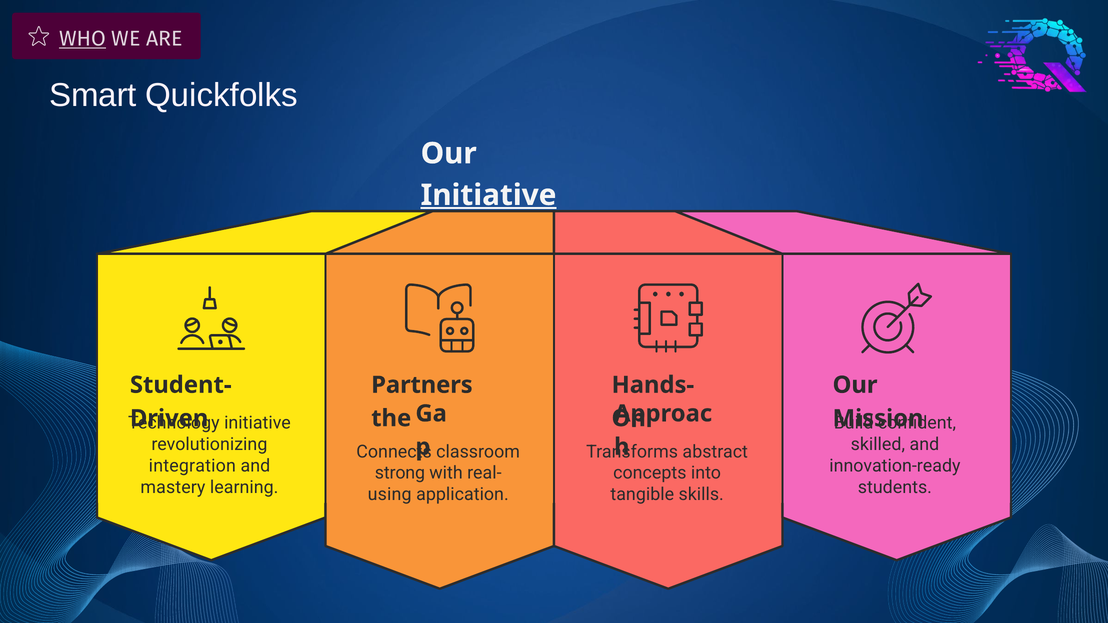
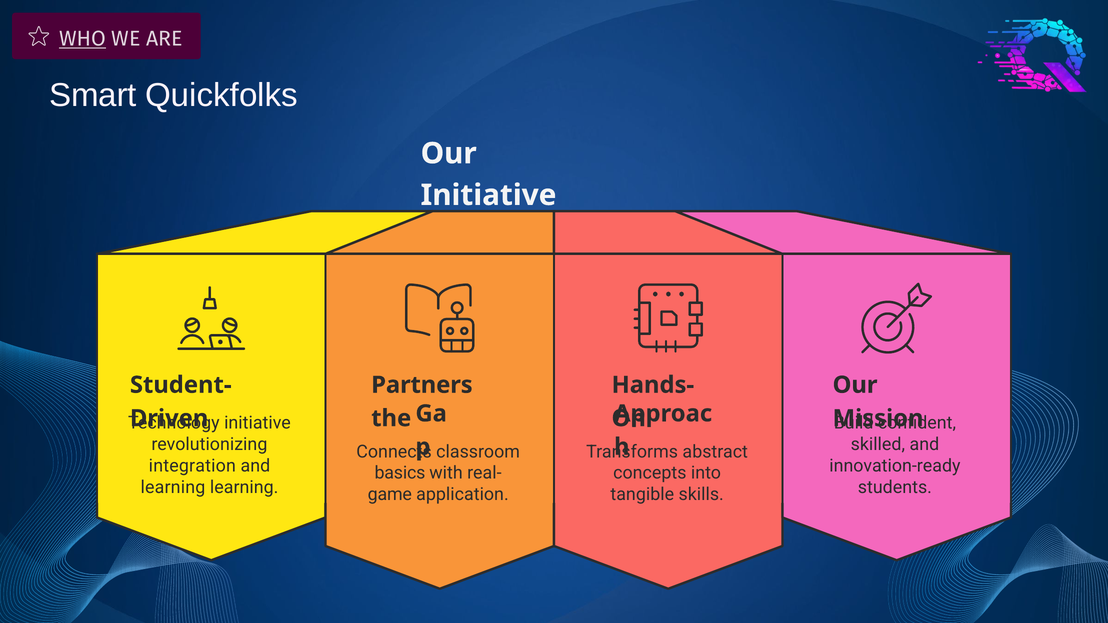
Initiative underline: present -> none (489, 195)
strong: strong -> basics (400, 473)
mastery: mastery -> learning (173, 488)
using: using -> game (390, 495)
